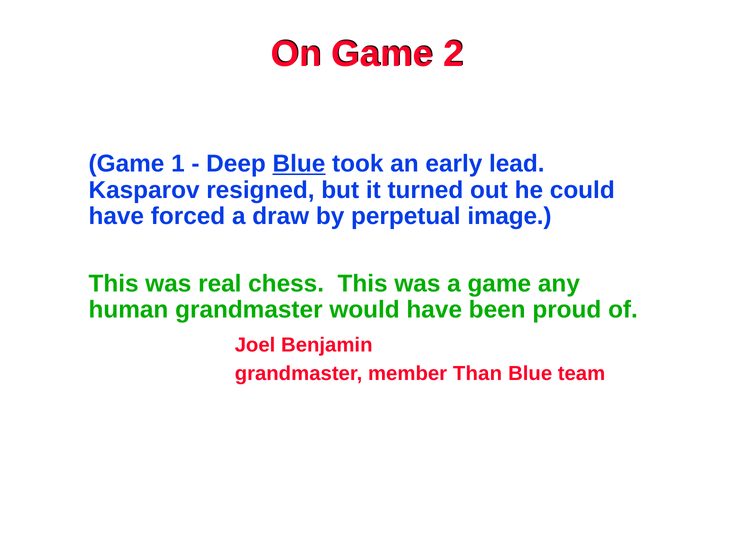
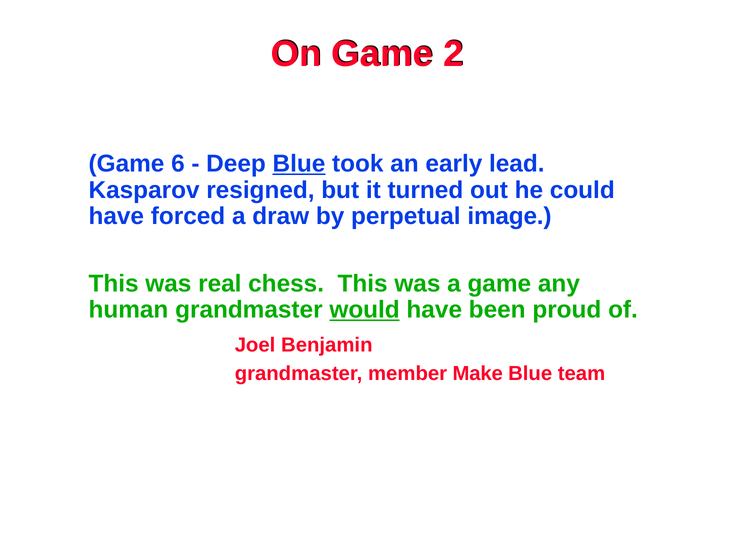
1: 1 -> 6 (178, 164)
would underline: none -> present (365, 310)
Than: Than -> Make (478, 374)
